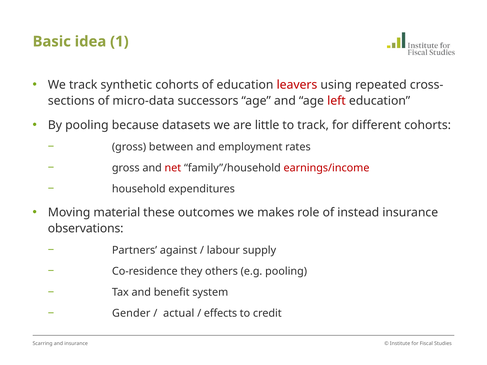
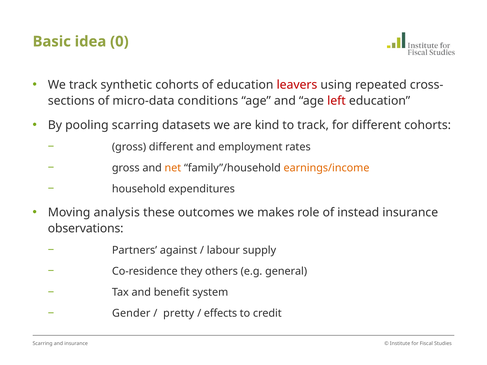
1: 1 -> 0 (119, 42)
successors: successors -> conditions (208, 101)
pooling because: because -> scarring (135, 125)
little: little -> kind (267, 125)
gross between: between -> different (171, 147)
net colour: red -> orange (173, 168)
earnings/income colour: red -> orange (326, 168)
material: material -> analysis (117, 212)
e.g pooling: pooling -> general (286, 271)
actual: actual -> pretty (179, 314)
